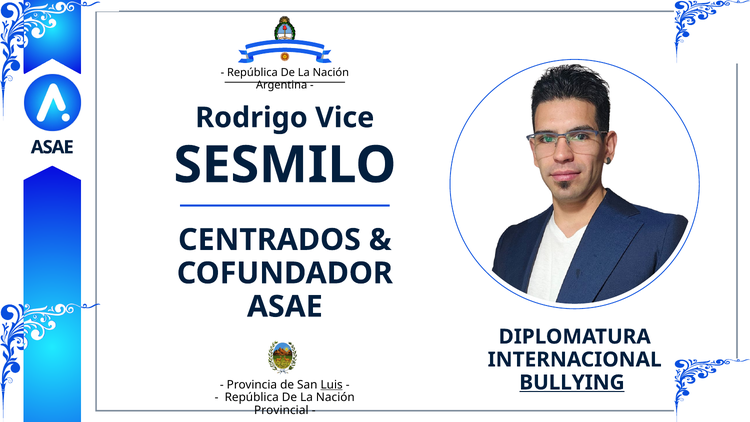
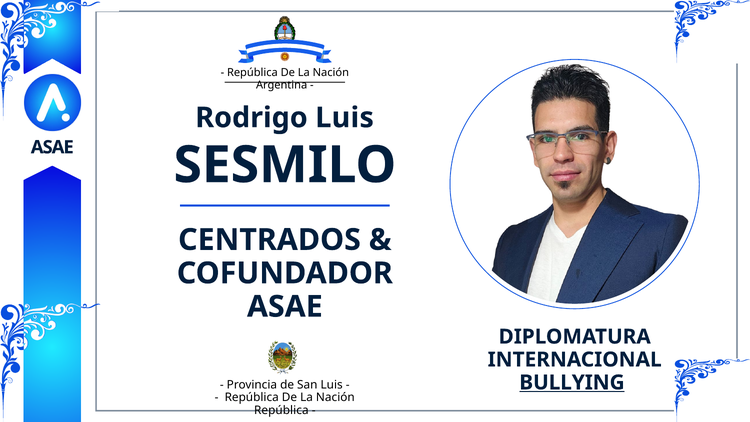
Rodrigo Vice: Vice -> Luis (345, 118)
Luis underline: present -> none (332, 385)
Provincial: Provincial -> República (281, 410)
